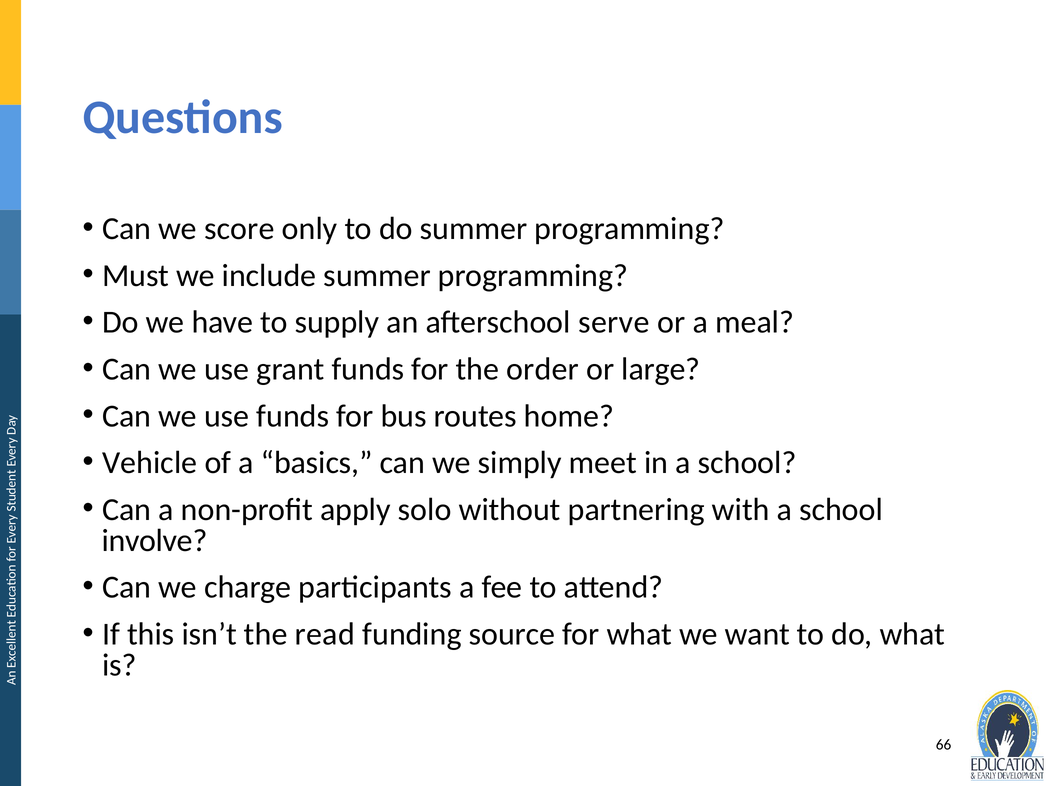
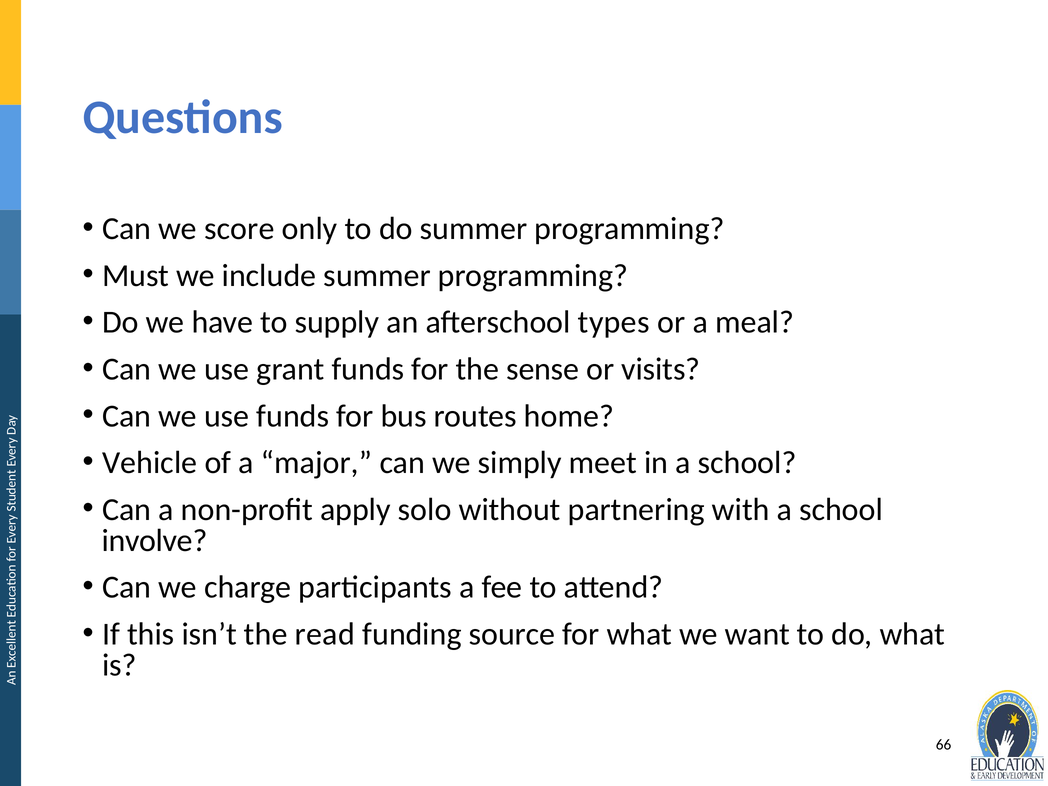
serve: serve -> types (614, 322)
order: order -> sense (543, 369)
large: large -> visits (661, 369)
basics: basics -> major (317, 463)
